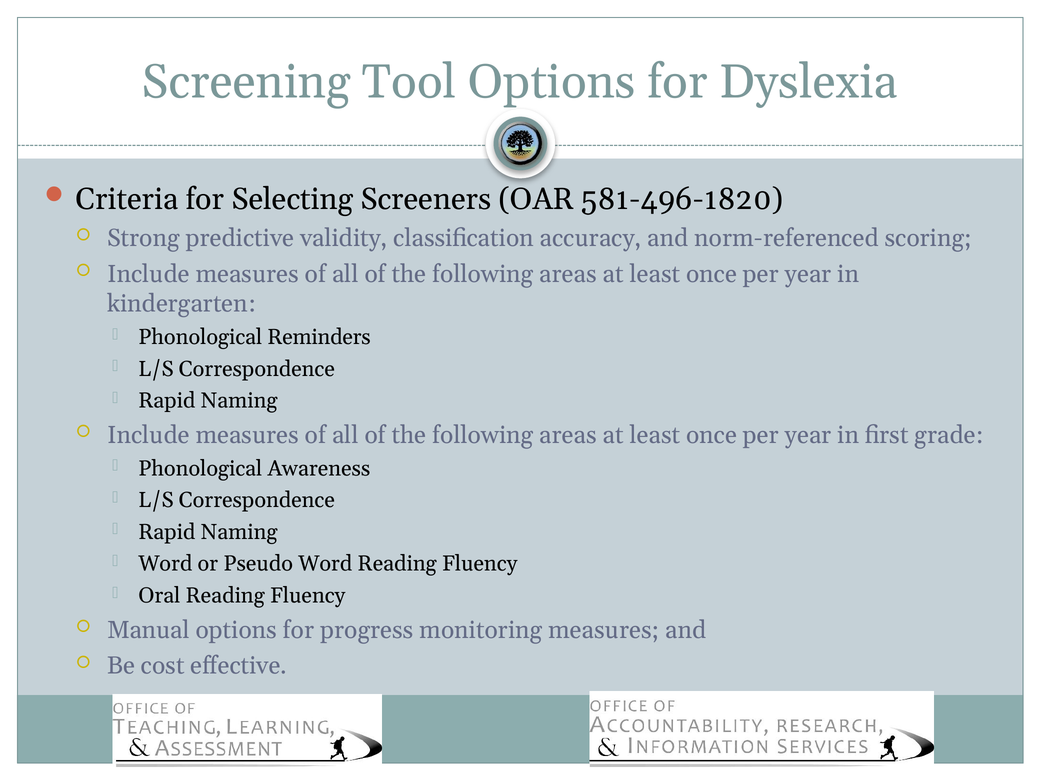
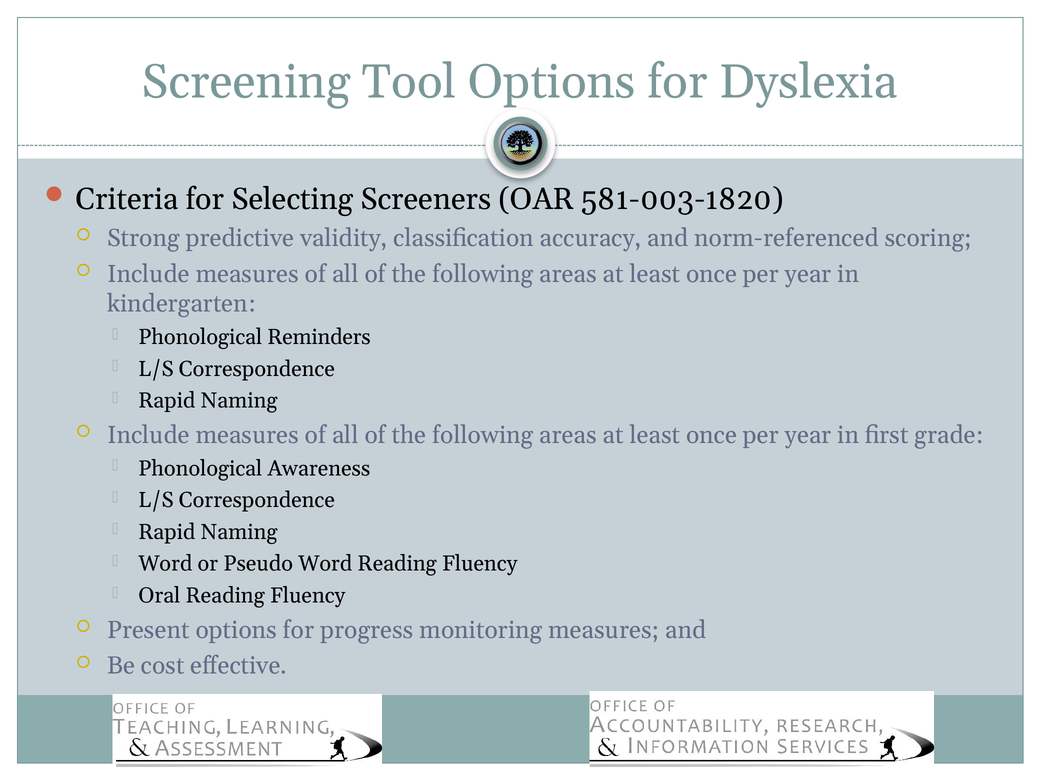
581-496-1820: 581-496-1820 -> 581-003-1820 (682, 199)
Manual: Manual -> Present (148, 630)
